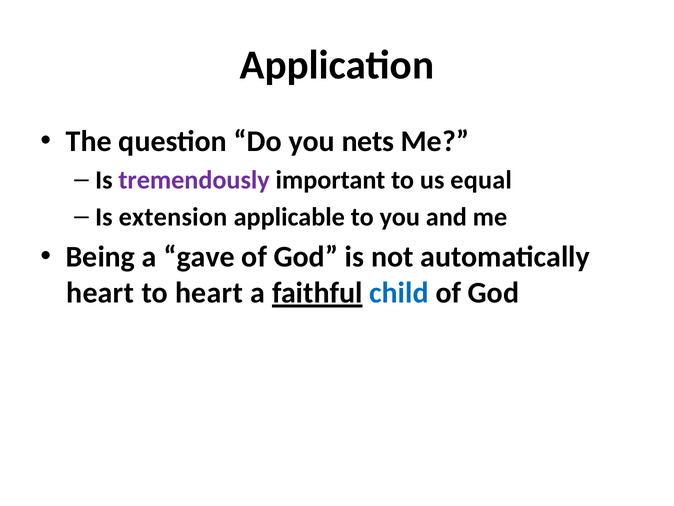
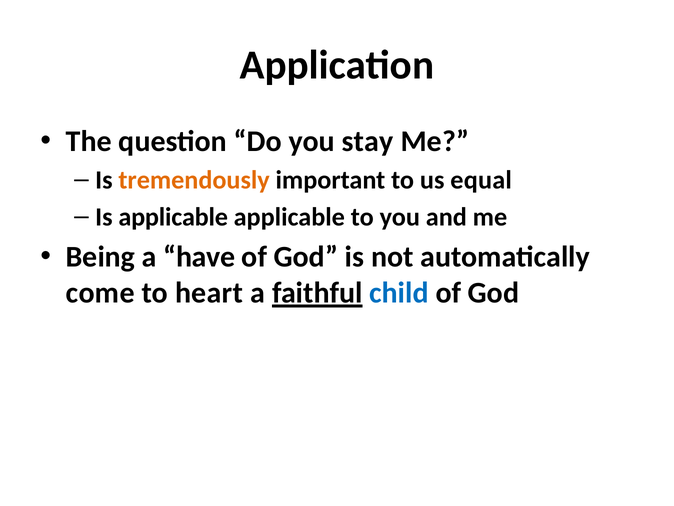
nets: nets -> stay (368, 141)
tremendously colour: purple -> orange (194, 180)
Is extension: extension -> applicable (173, 217)
gave: gave -> have (199, 257)
heart: heart -> come (100, 293)
